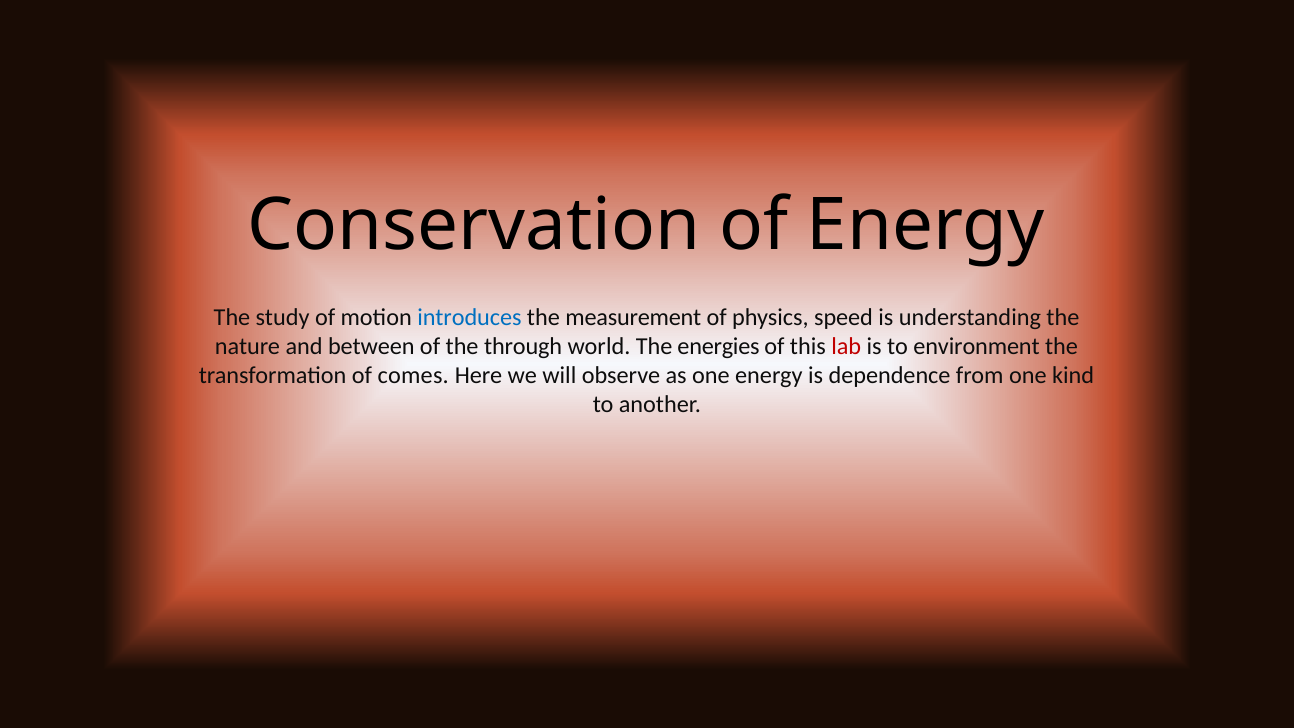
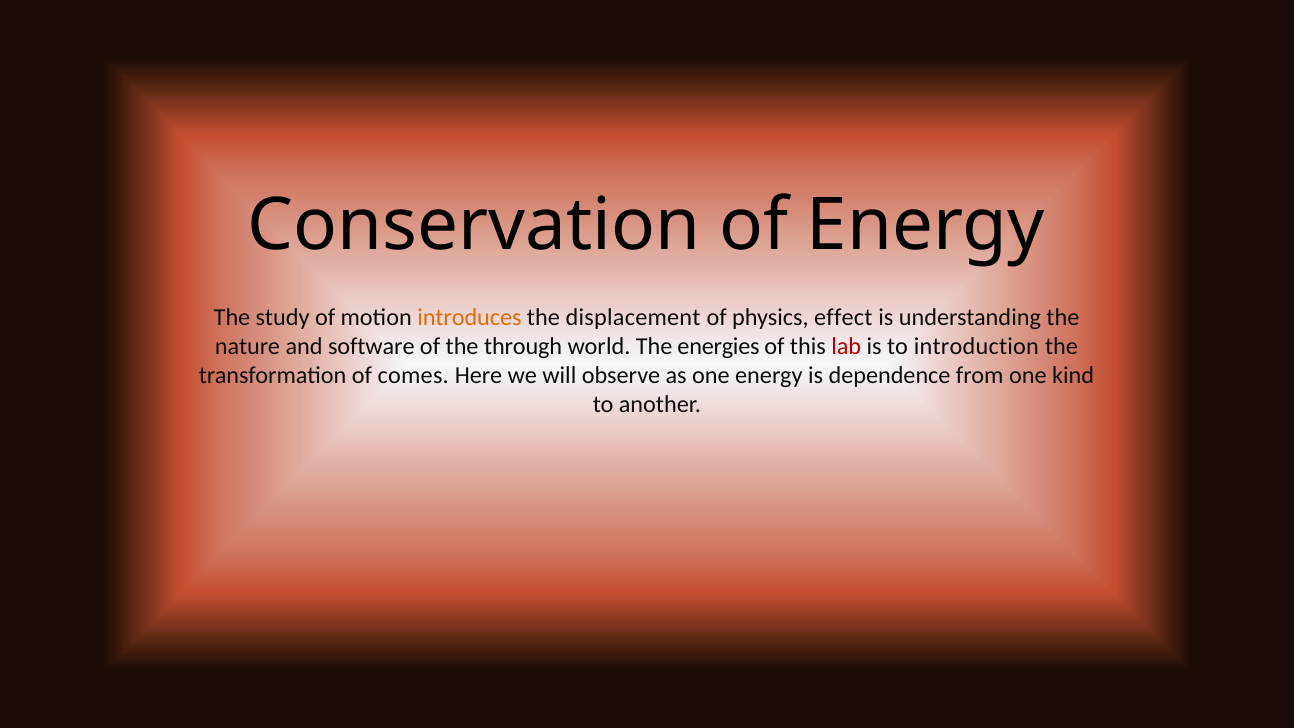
introduces colour: blue -> orange (469, 317)
measurement: measurement -> displacement (633, 317)
speed: speed -> effect (843, 317)
between: between -> software (371, 346)
environment: environment -> introduction (976, 346)
